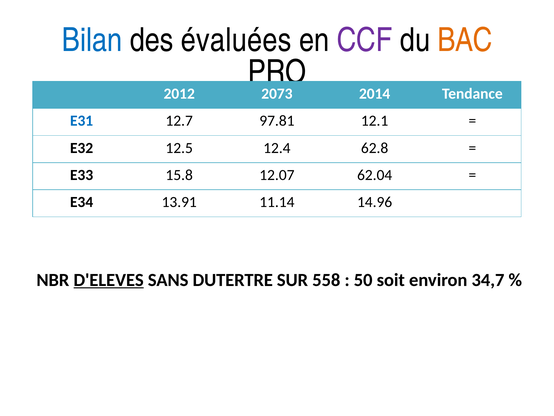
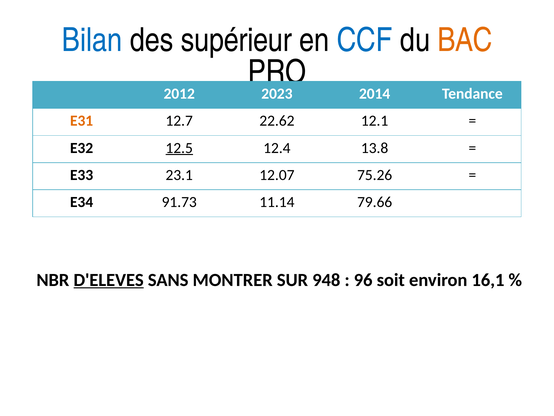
évaluées: évaluées -> supérieur (236, 40)
CCF colour: purple -> blue (365, 40)
2073: 2073 -> 2023 (277, 94)
E31 colour: blue -> orange (82, 121)
97.81: 97.81 -> 22.62 (277, 121)
12.5 underline: none -> present (179, 148)
62.8: 62.8 -> 13.8 (375, 148)
15.8: 15.8 -> 23.1 (179, 175)
62.04: 62.04 -> 75.26 (375, 175)
13.91: 13.91 -> 91.73 (179, 202)
14.96: 14.96 -> 79.66 (375, 202)
DUTERTRE: DUTERTRE -> MONTRER (233, 280)
558: 558 -> 948 (326, 280)
50: 50 -> 96 (363, 280)
34,7: 34,7 -> 16,1 (488, 280)
